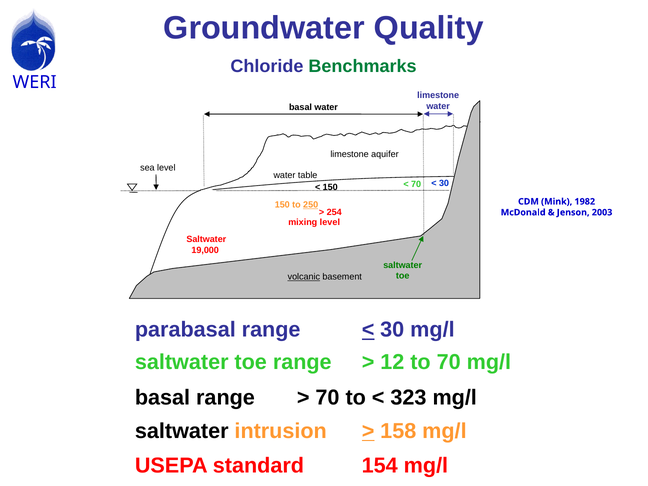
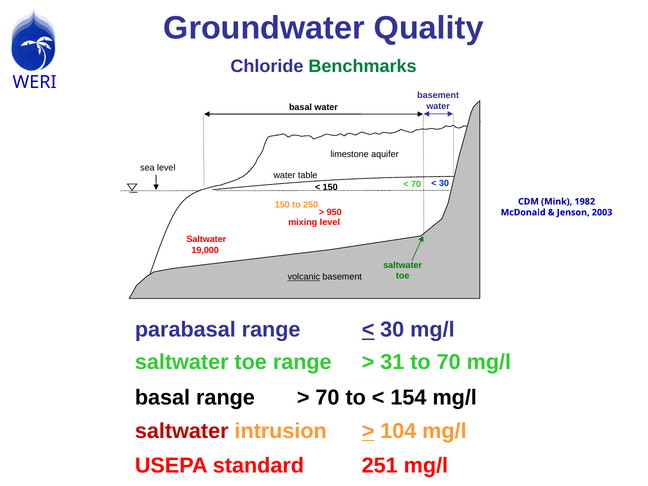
limestone: limestone -> basement (438, 95)
250 underline: present -> none (311, 205)
254: 254 -> 950 (334, 212)
12: 12 -> 31 (392, 362)
323: 323 -> 154 (409, 397)
saltwater colour: black -> red (182, 431)
158: 158 -> 104 (398, 431)
154: 154 -> 251 (380, 466)
